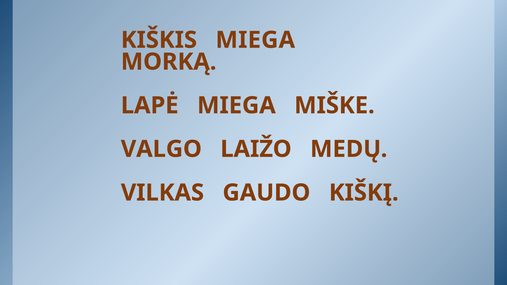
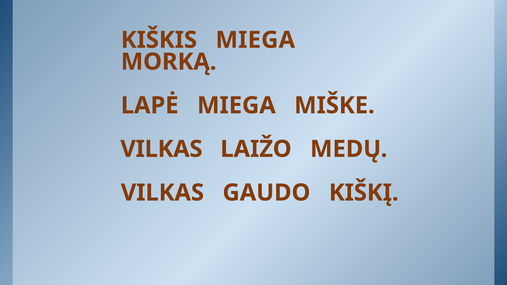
VALGO: VALGO -> VILKAS (161, 149)
